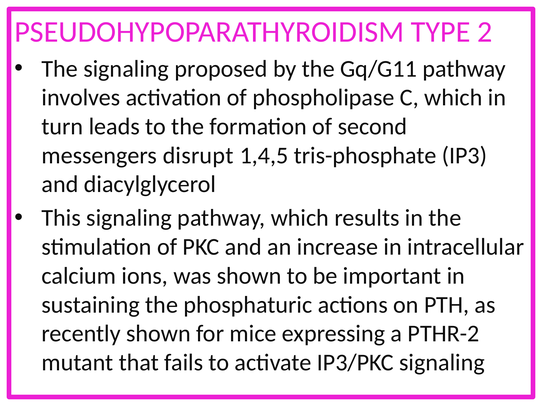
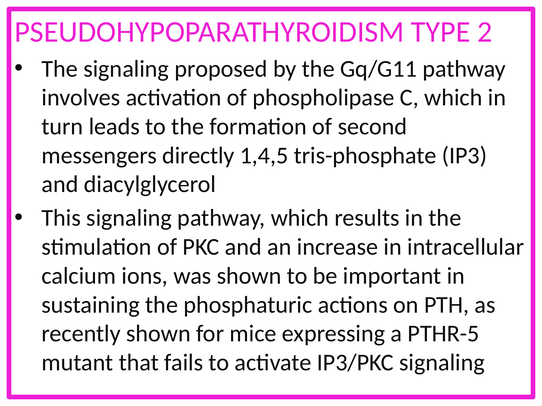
disrupt: disrupt -> directly (198, 156)
PTHR-2: PTHR-2 -> PTHR-5 (443, 334)
